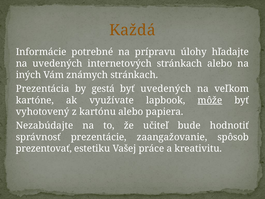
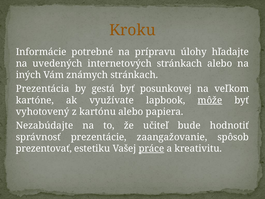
Každá: Každá -> Kroku (132, 30)
byť uvedených: uvedených -> posunkovej (166, 89)
práce underline: none -> present (151, 148)
